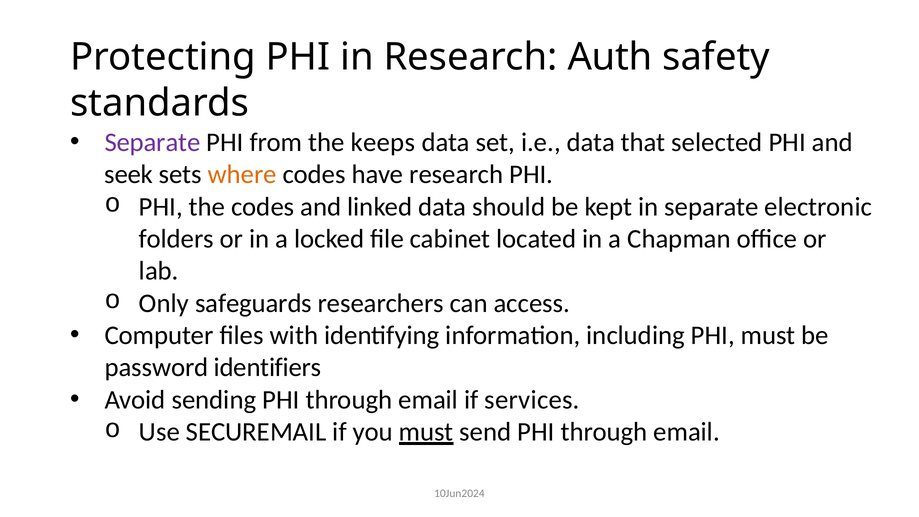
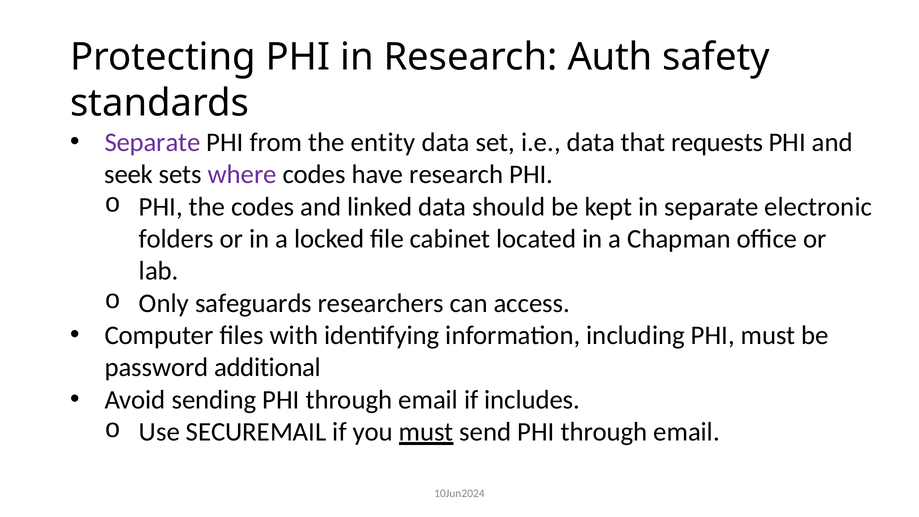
keeps: keeps -> entity (383, 142)
selected: selected -> requests (717, 142)
where colour: orange -> purple (242, 174)
identifiers: identifiers -> additional (268, 368)
services: services -> includes (532, 400)
